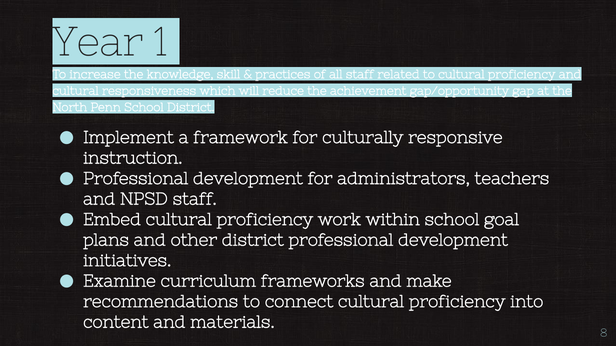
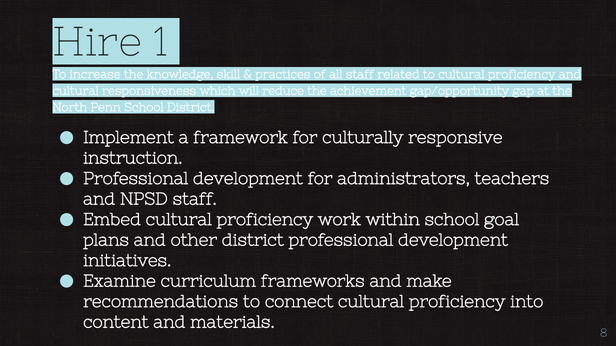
Year: Year -> Hire (97, 42)
